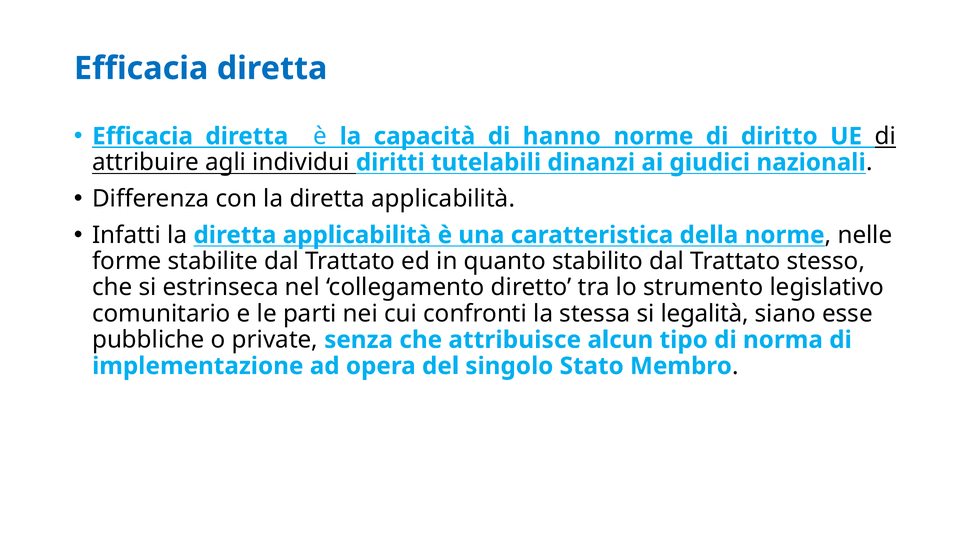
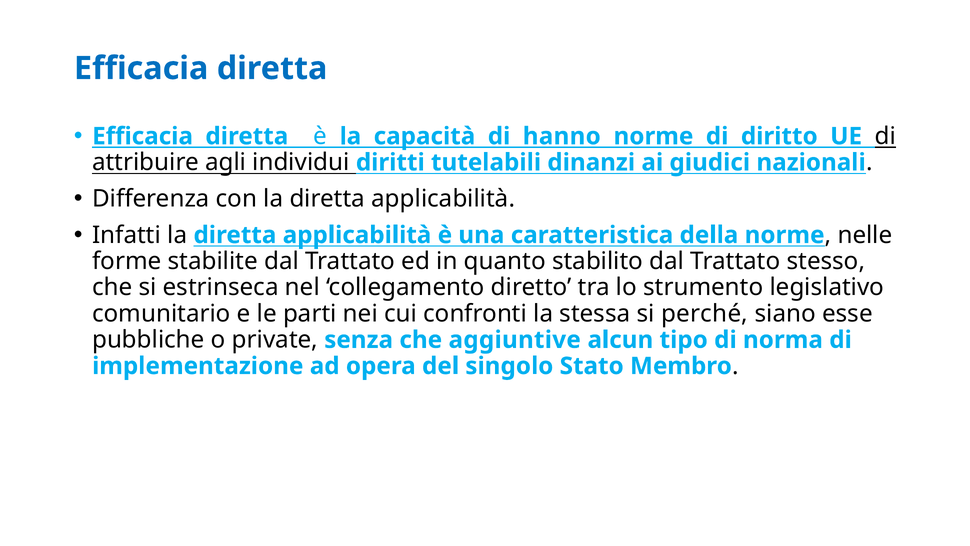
legalità: legalità -> perché (705, 313)
attribuisce: attribuisce -> aggiuntive (515, 340)
